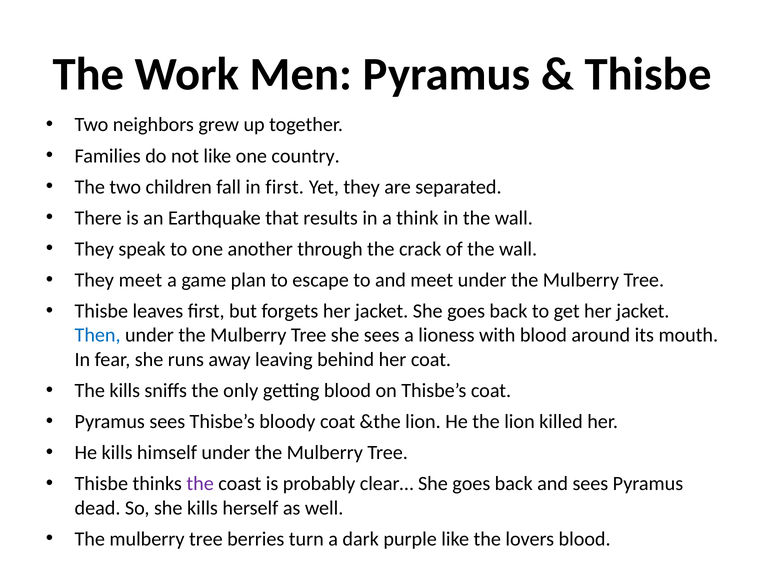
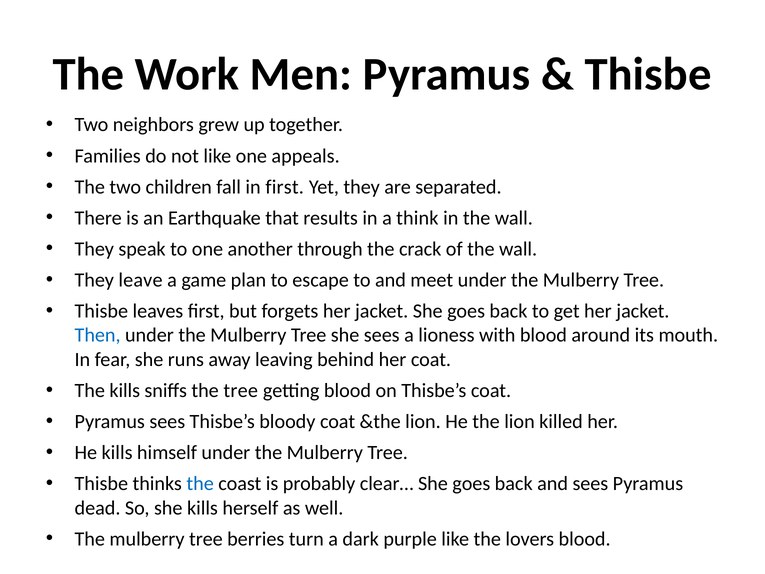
country: country -> appeals (306, 156)
They meet: meet -> leave (140, 280)
the only: only -> tree (241, 390)
the colour: purple -> blue (200, 483)
